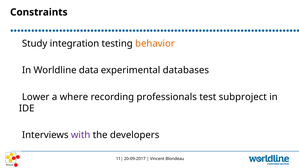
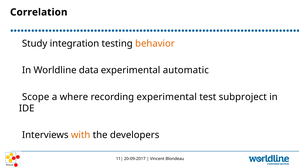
Constraints: Constraints -> Correlation (39, 12)
databases: databases -> automatic (186, 70)
Lower: Lower -> Scope (36, 97)
recording professionals: professionals -> experimental (167, 97)
with colour: purple -> orange (81, 135)
